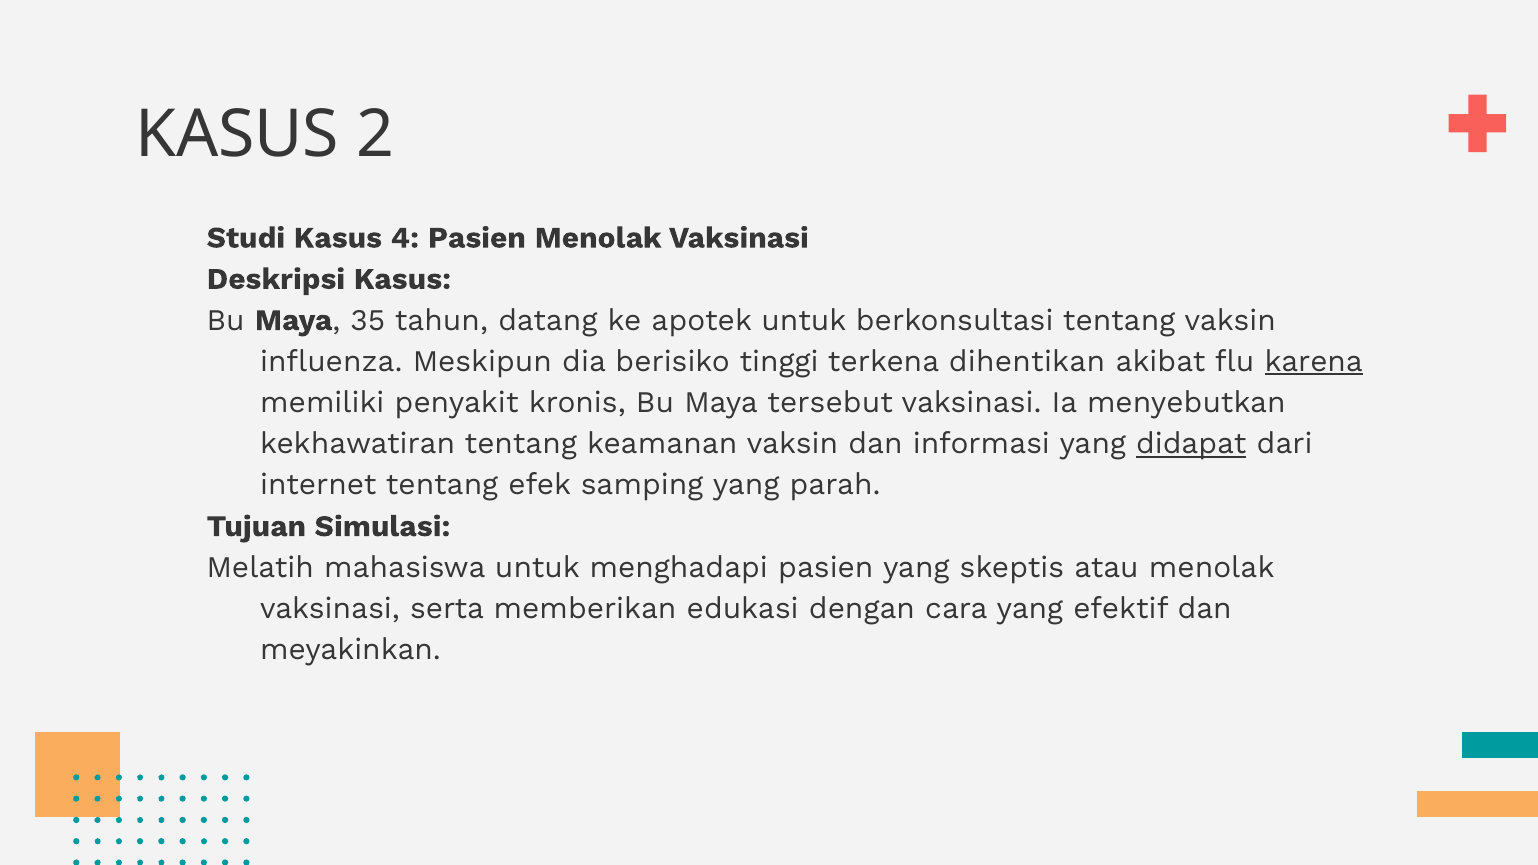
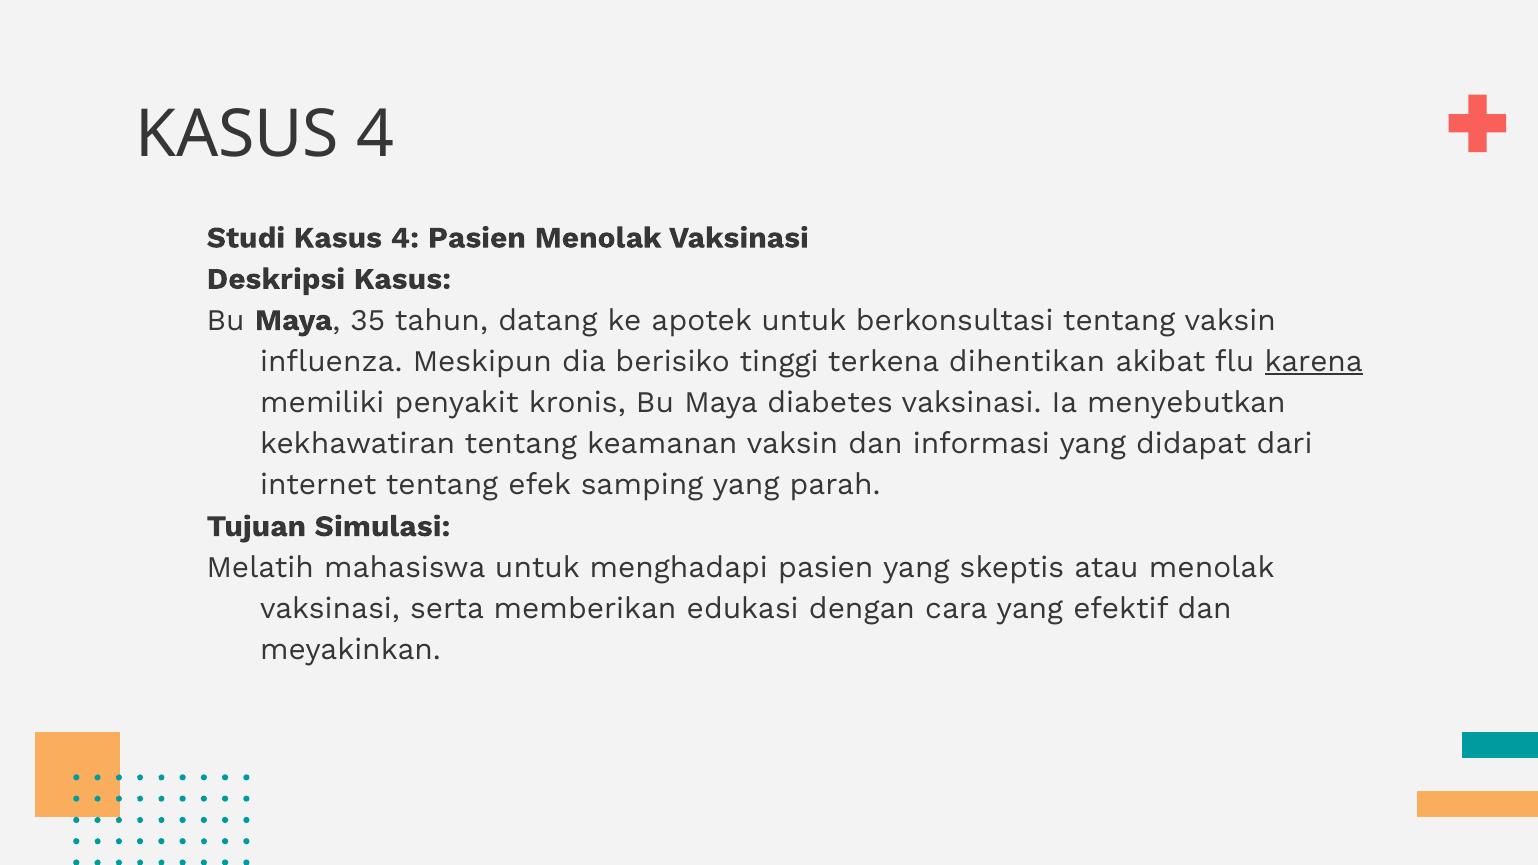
2: 2 -> 4 (375, 135)
tersebut: tersebut -> diabetes (830, 403)
didapat underline: present -> none (1191, 444)
